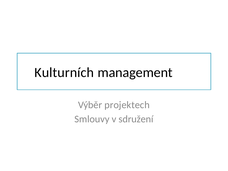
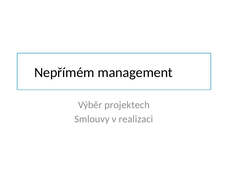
Kulturních: Kulturních -> Nepřímém (64, 72)
sdružení: sdružení -> realizaci (136, 119)
